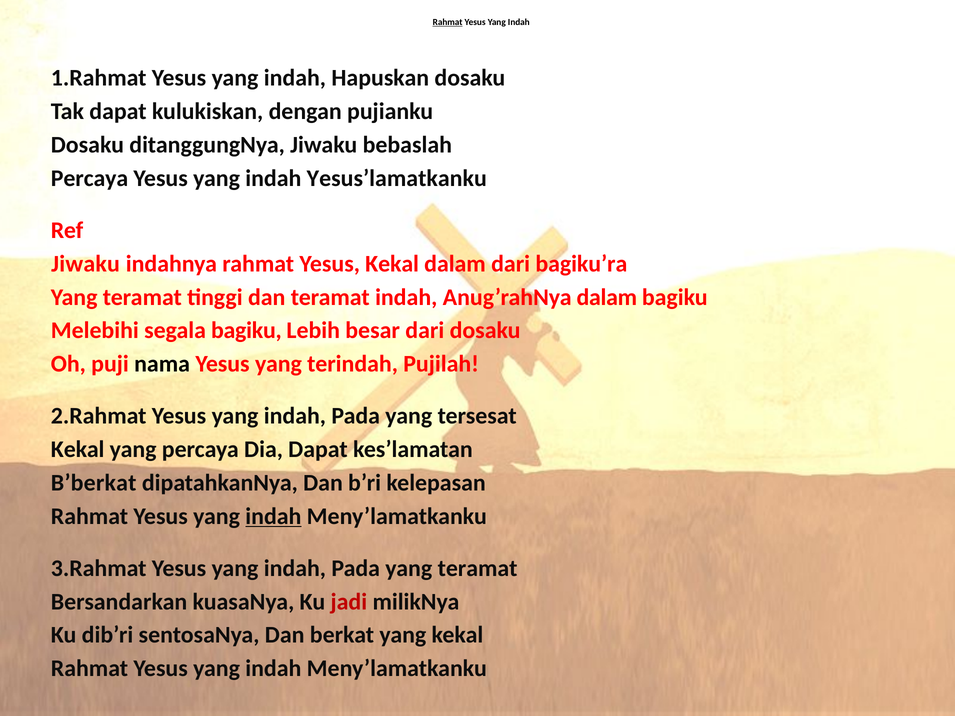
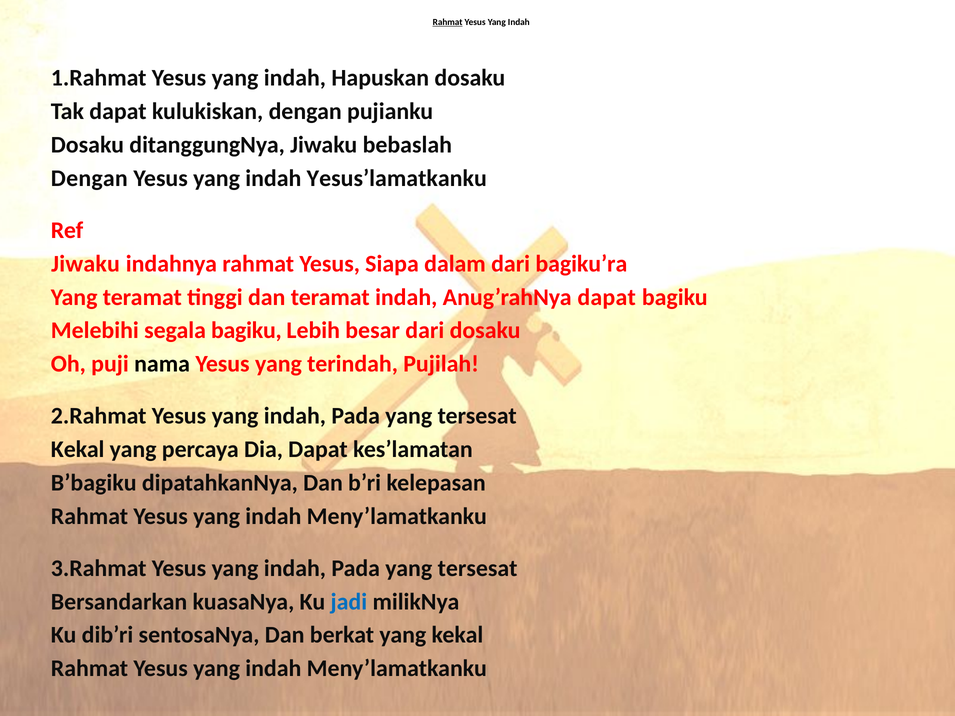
Percaya: Percaya -> Dengan (89, 178)
Yesus Kekal: Kekal -> Siapa (392, 264)
Anug’rahNya dalam: dalam -> dapat (607, 297)
B’berkat: B’berkat -> B’bagiku (94, 483)
indah underline: present -> none (273, 516)
teramat: teramat -> tersesat (478, 568)
jadi colour: red -> blue (349, 602)
